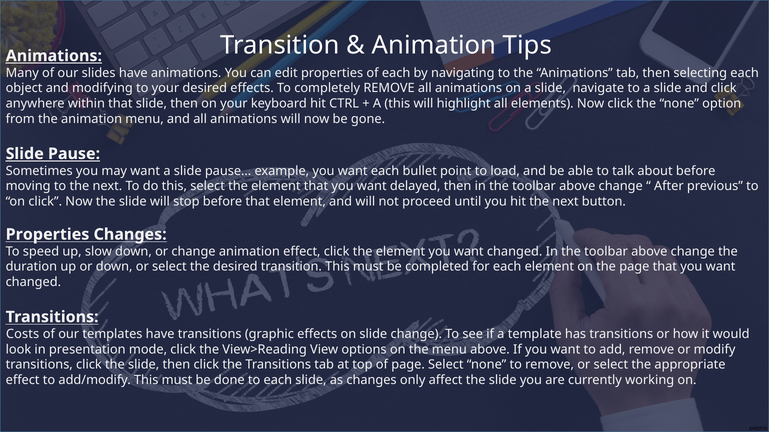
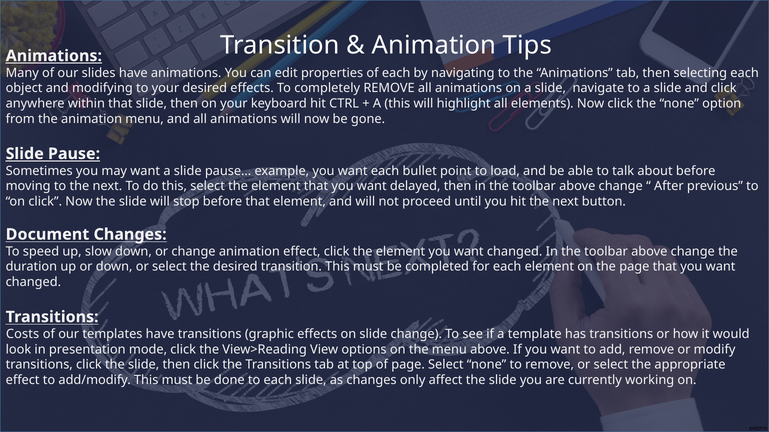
Properties: Properties -> Document (47, 235)
